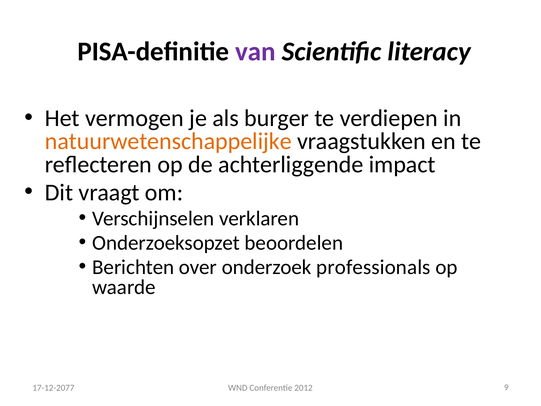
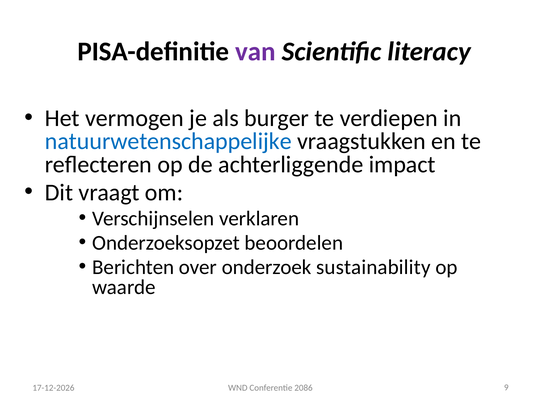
natuurwetenschappelijke colour: orange -> blue (168, 141)
professionals: professionals -> sustainability (373, 267)
17-12-2077: 17-12-2077 -> 17-12-2026 (53, 387)
2012: 2012 -> 2086 (304, 387)
